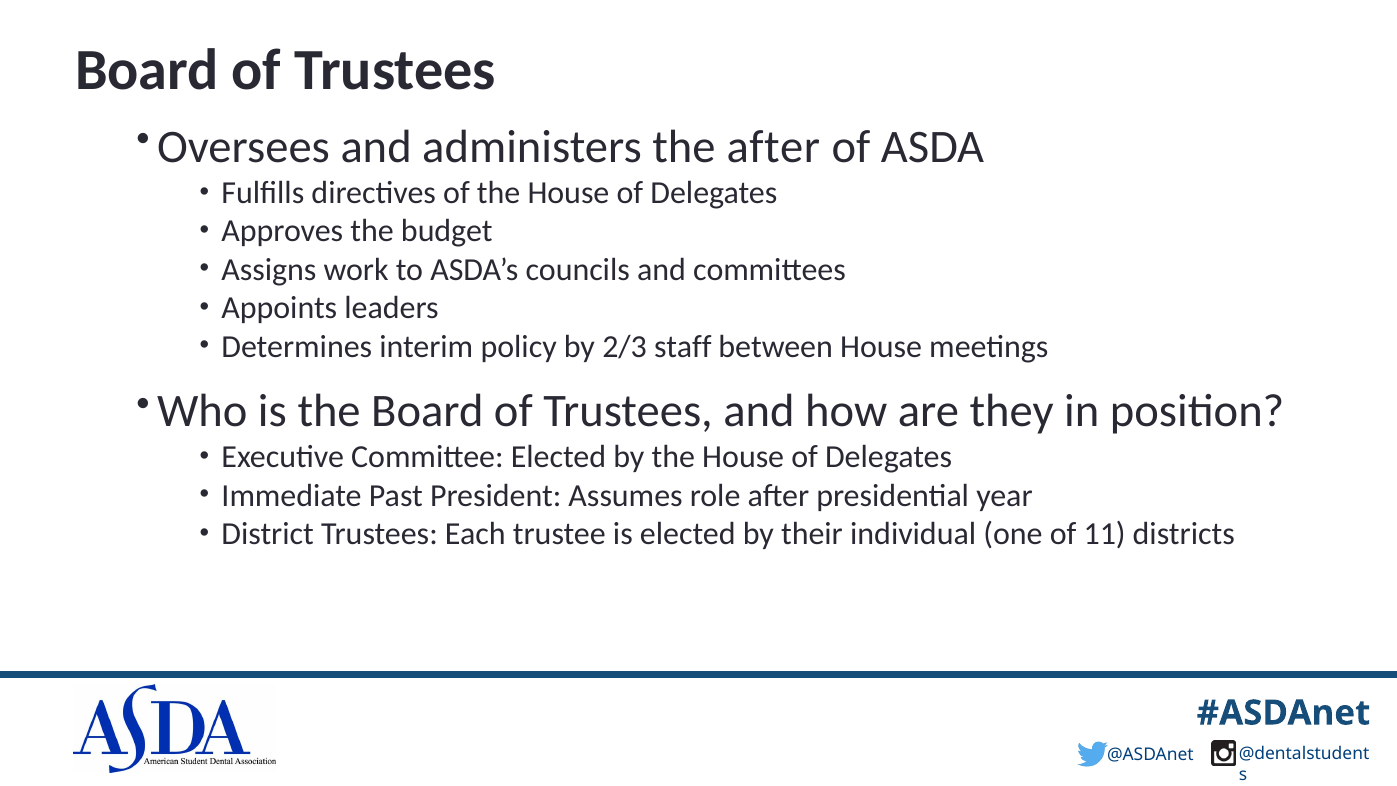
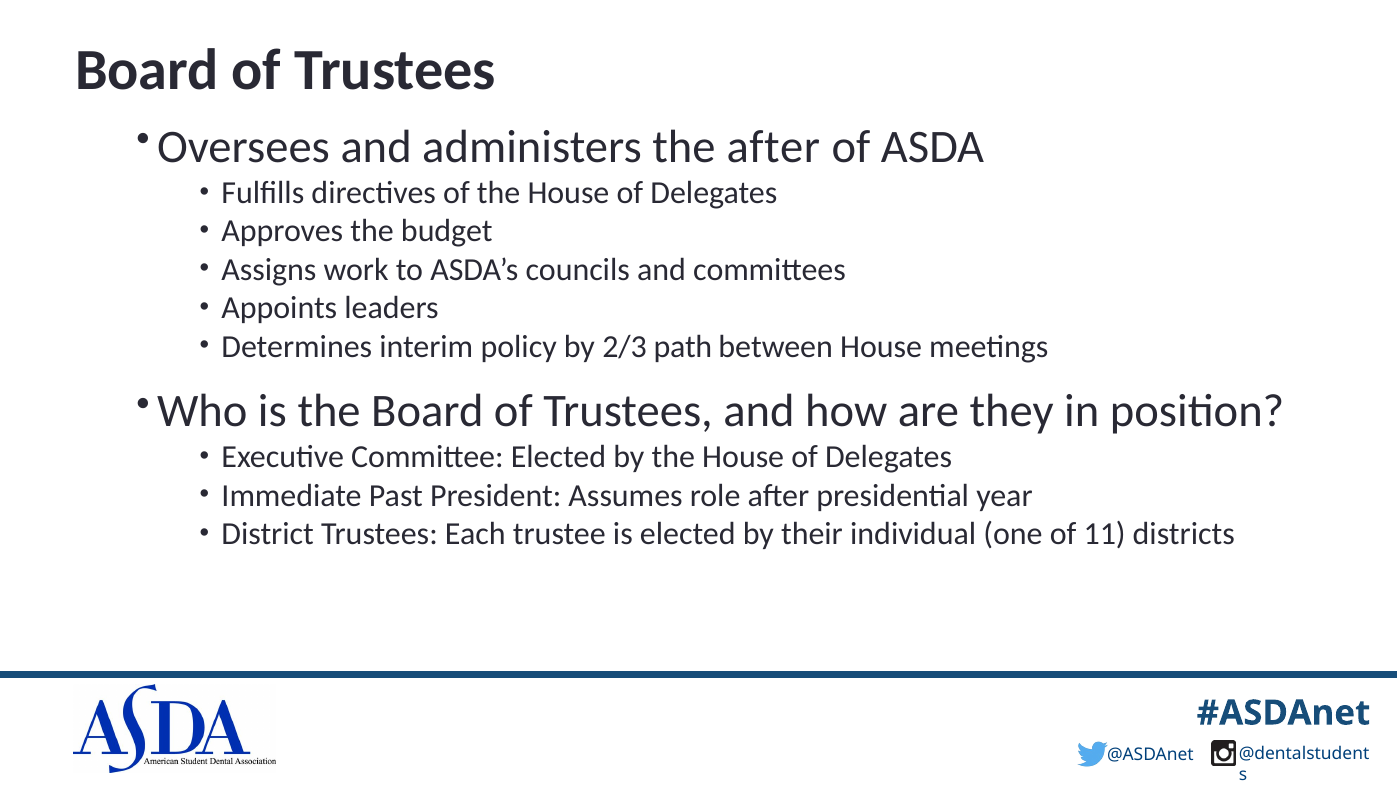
staff: staff -> path (683, 347)
